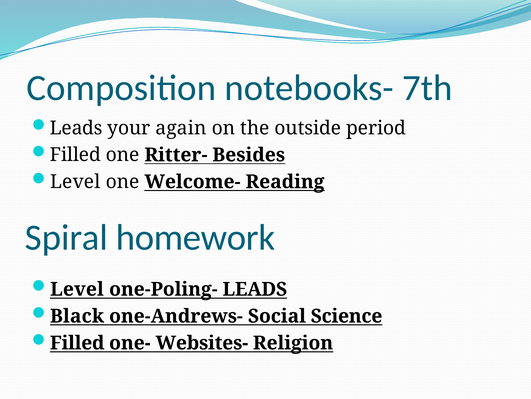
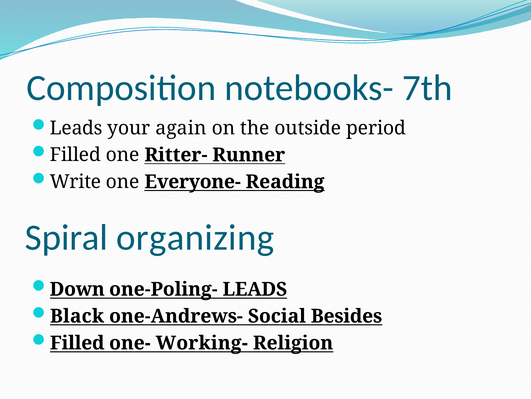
Besides: Besides -> Runner (249, 155)
Level: Level -> Write (75, 181)
Welcome-: Welcome- -> Everyone- (193, 181)
homework: homework -> organizing (195, 237)
Level: Level -> Down (77, 289)
Science: Science -> Besides (347, 316)
Websites-: Websites- -> Working- (202, 342)
